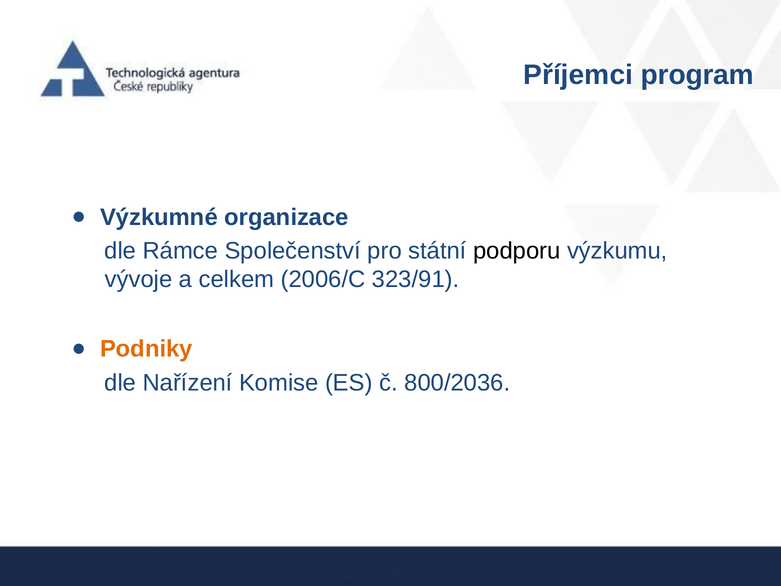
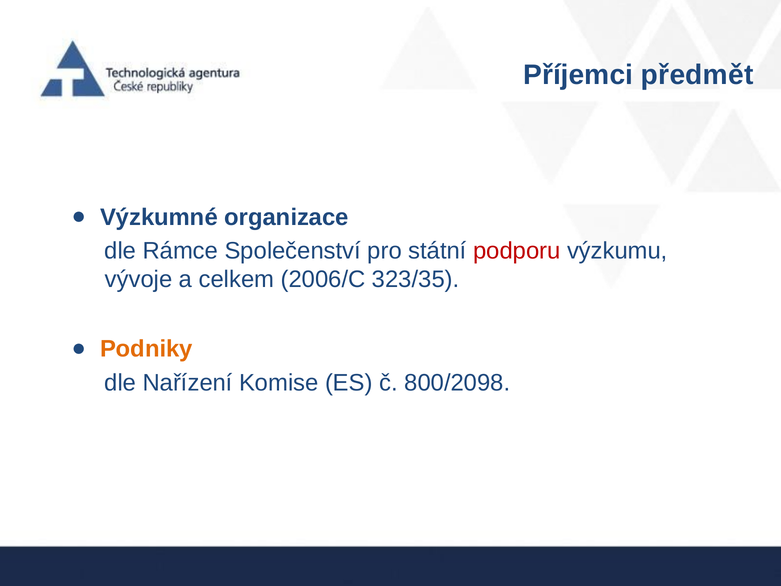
program: program -> předmět (697, 75)
podporu colour: black -> red (517, 251)
323/91: 323/91 -> 323/35 (416, 279)
800/2036: 800/2036 -> 800/2098 (457, 383)
